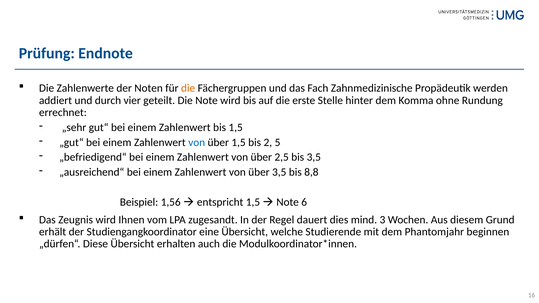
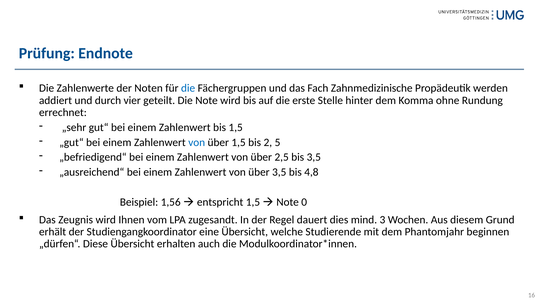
die colour: orange -> blue (188, 88)
8,8: 8,8 -> 4,8 (311, 172)
6: 6 -> 0 (304, 202)
